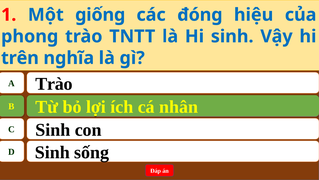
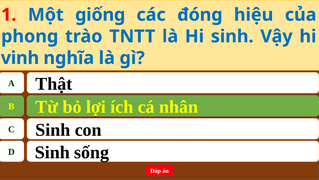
trên: trên -> vinh (20, 58)
A Trào: Trào -> Thật (54, 84)
